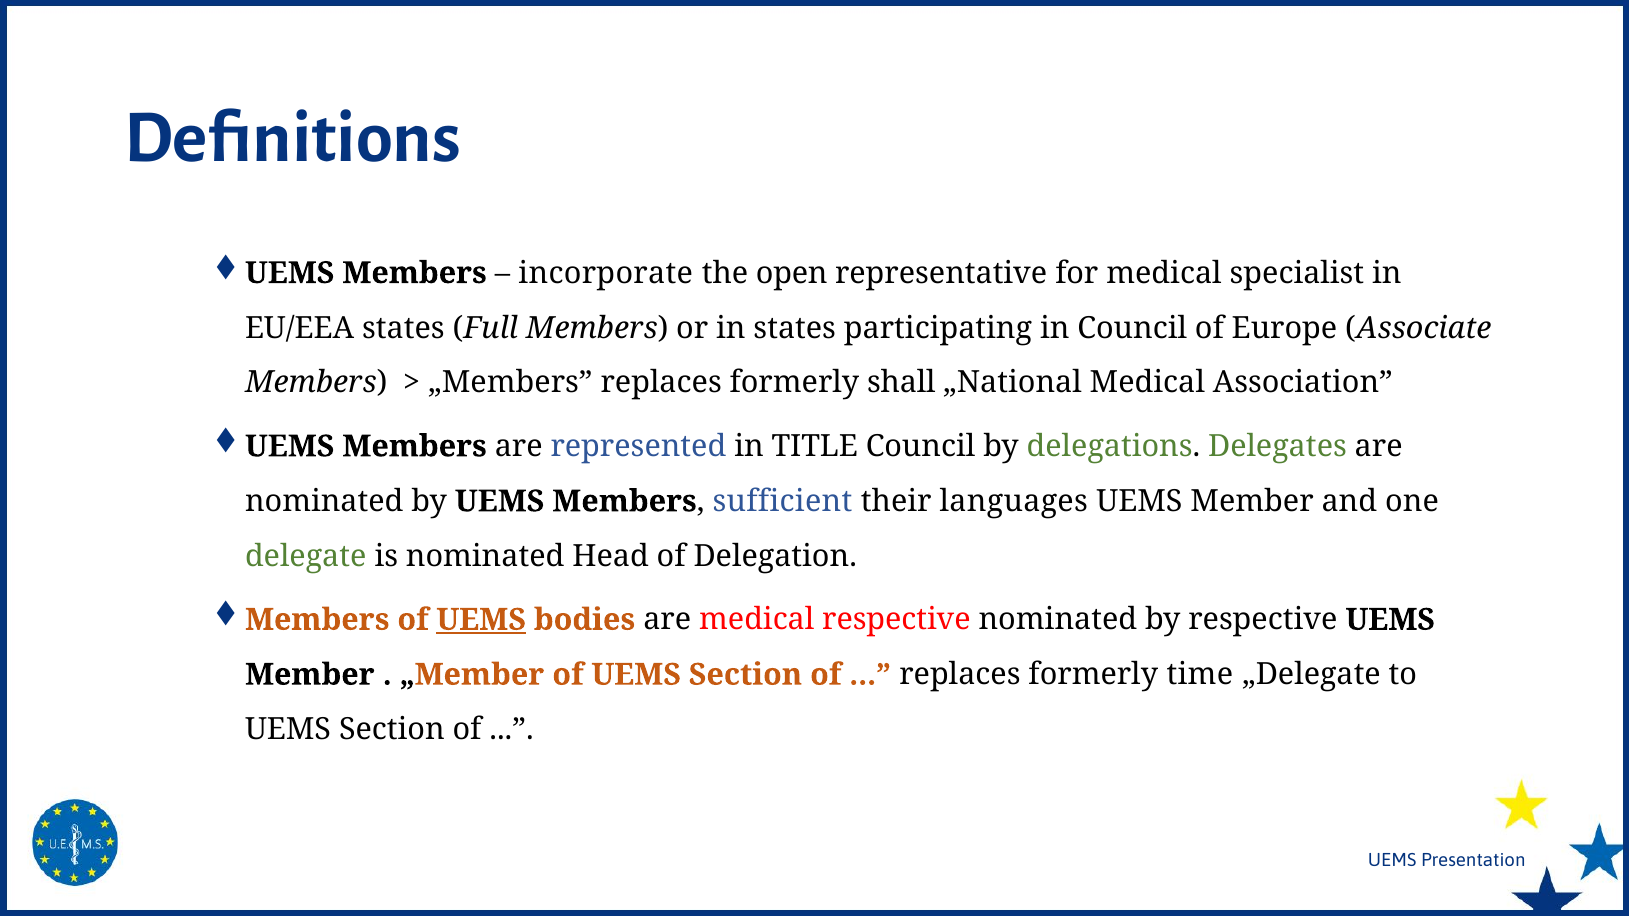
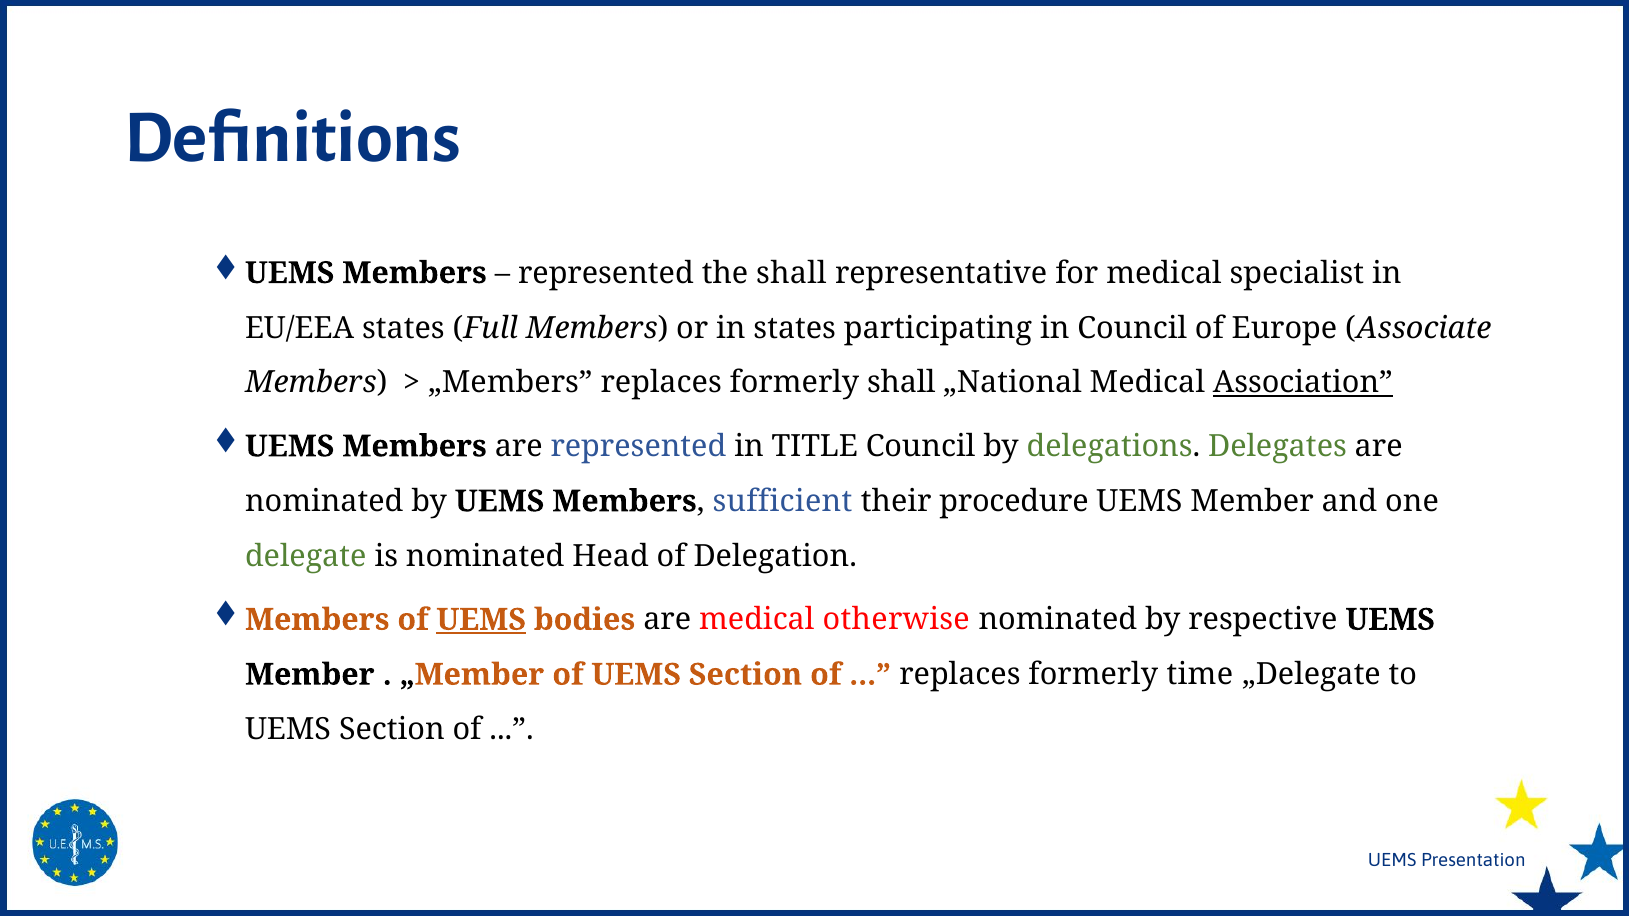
incorporate: incorporate -> represented (606, 273)
the open: open -> shall (791, 273)
Association underline: none -> present (1303, 383)
languages: languages -> procedure (1014, 501)
medical respective: respective -> otherwise (896, 620)
